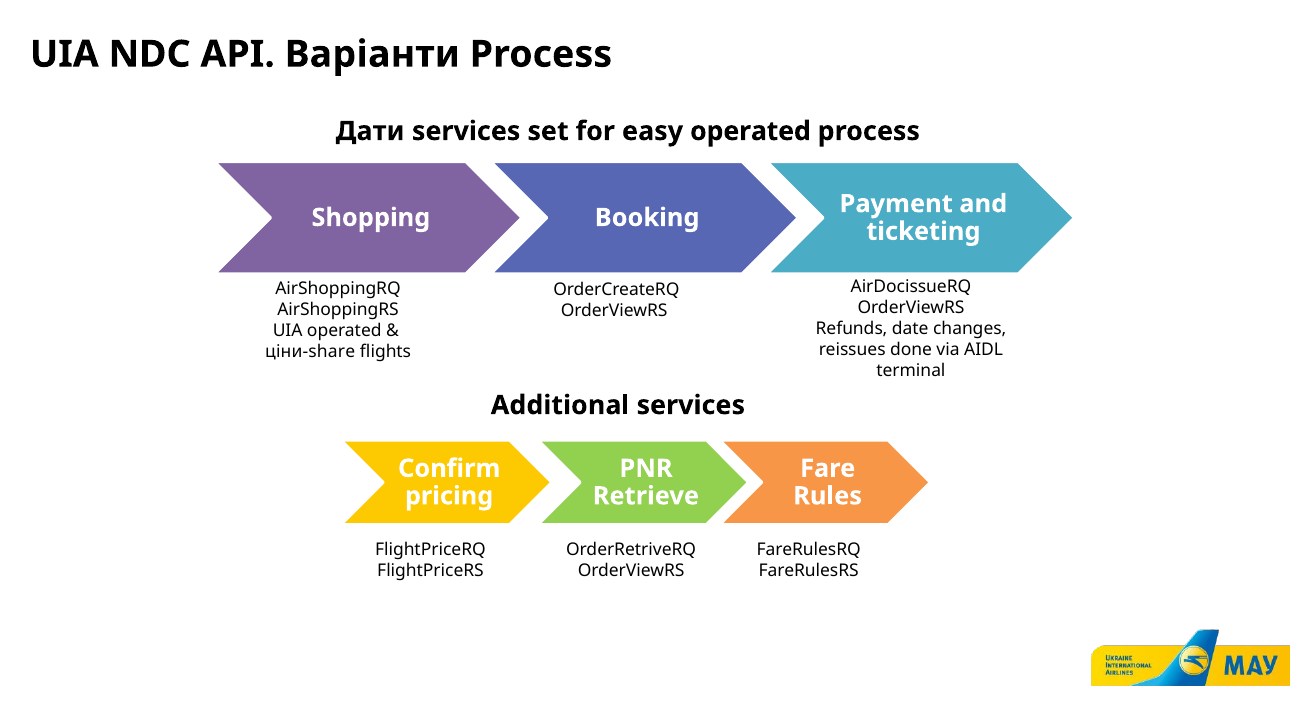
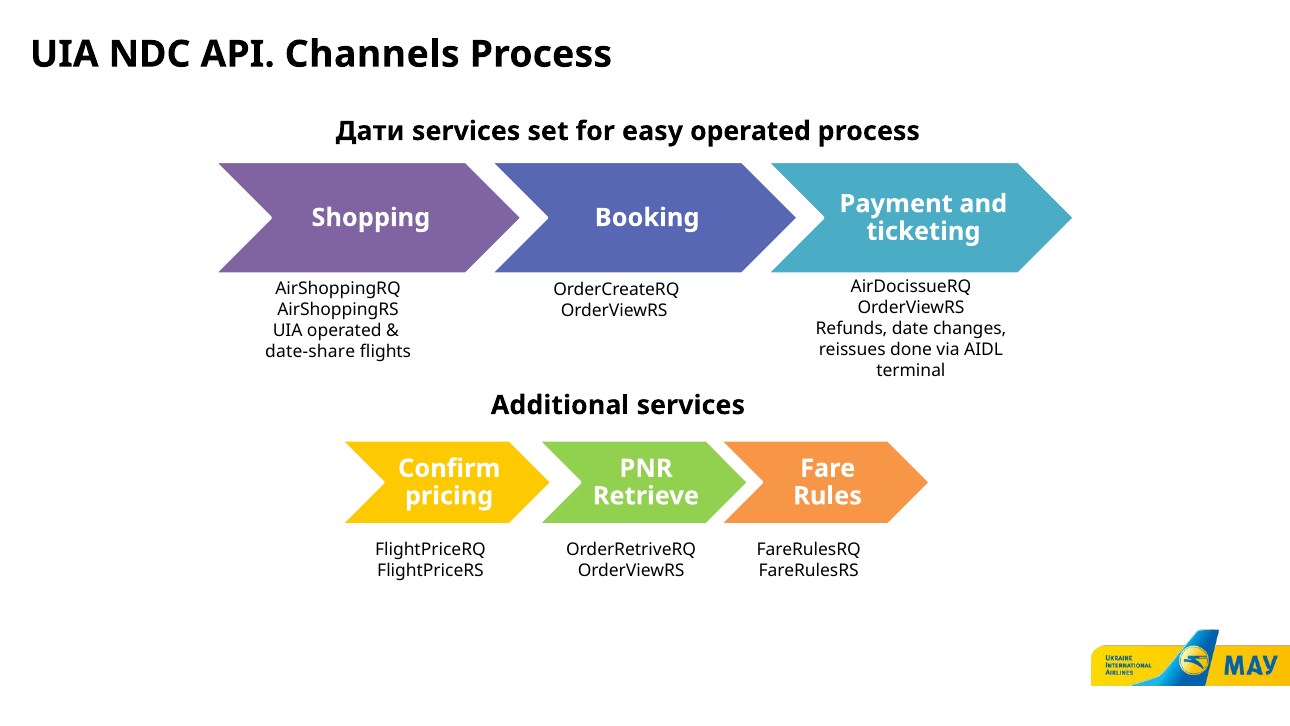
Варіанти: Варіанти -> Channels (372, 54)
ціни-share: ціни-share -> date-share (310, 352)
